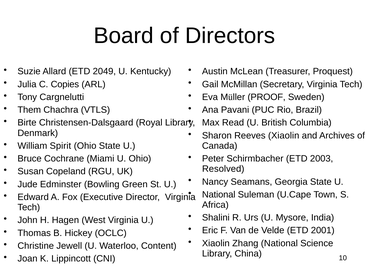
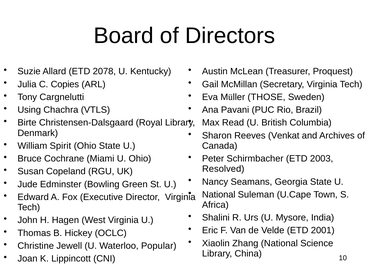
2049: 2049 -> 2078 (104, 72)
PROOF: PROOF -> THOSE (266, 97)
Them: Them -> Using (29, 110)
Reeves Xiaolin: Xiaolin -> Venkat (284, 136)
Content: Content -> Popular (159, 246)
